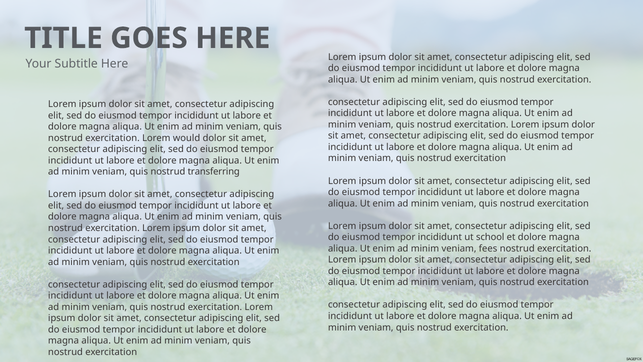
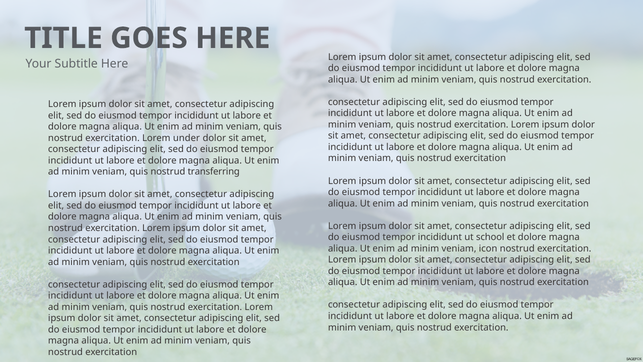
would: would -> under (187, 138)
fees: fees -> icon (488, 248)
